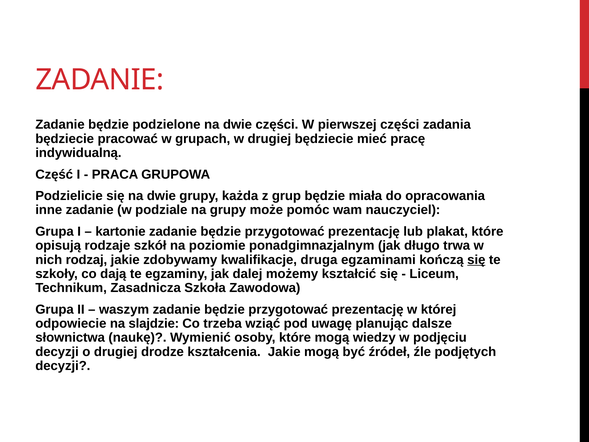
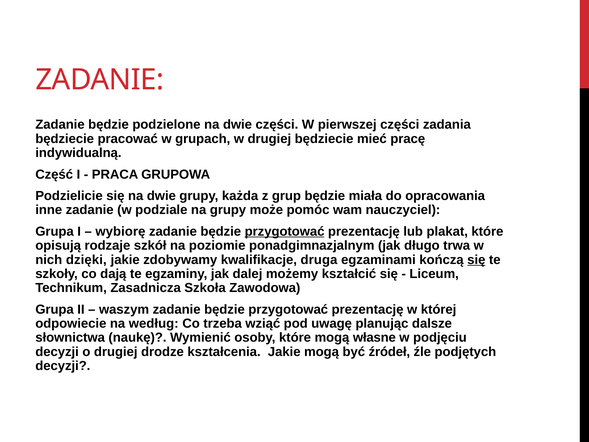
kartonie: kartonie -> wybiorę (120, 231)
przygotować underline: none -> present (285, 231)
rodzaj: rodzaj -> dzięki (86, 260)
slajdzie: slajdzie -> według (154, 323)
wiedzy: wiedzy -> własne (374, 337)
